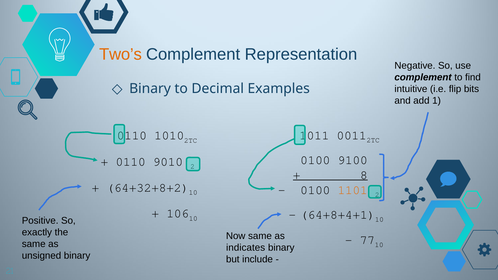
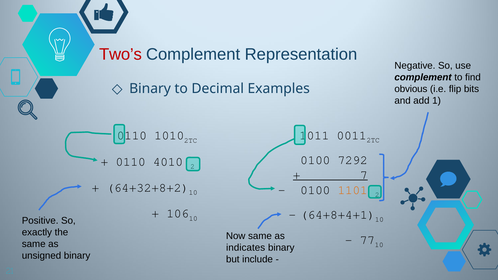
Two’s colour: orange -> red (120, 54)
intuitive: intuitive -> obvious (411, 89)
9100: 9100 -> 7292 (353, 160)
9010: 9010 -> 4010 (168, 162)
8: 8 -> 7 (364, 175)
